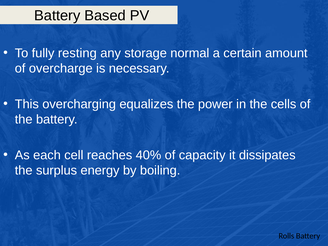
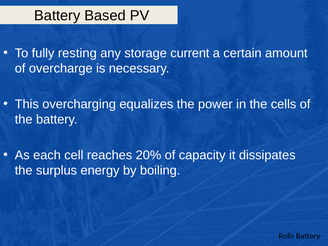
normal: normal -> current (190, 53)
40%: 40% -> 20% (148, 155)
